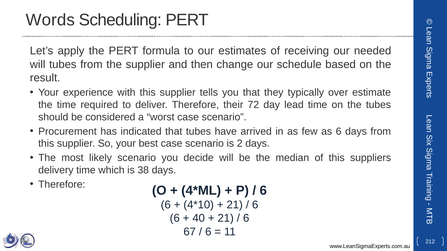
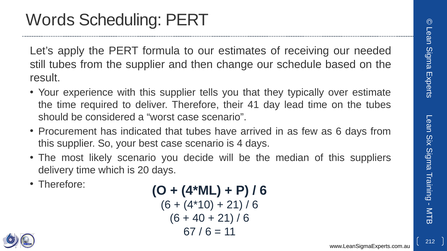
will: will -> still (38, 64)
72: 72 -> 41 (253, 105)
2: 2 -> 4 (240, 144)
38: 38 -> 20 (143, 170)
